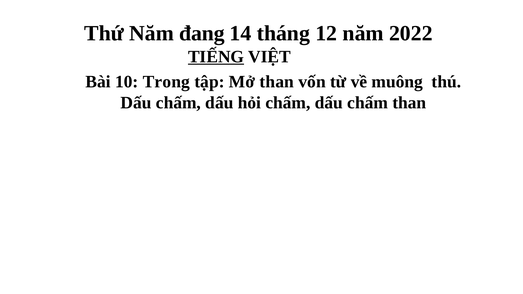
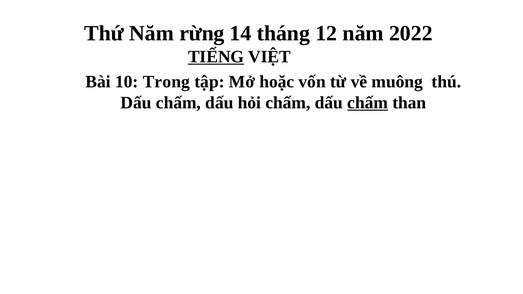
đang: đang -> rừng (202, 33)
Mở than: than -> hoặc (277, 82)
chấm underline: none -> present (368, 103)
